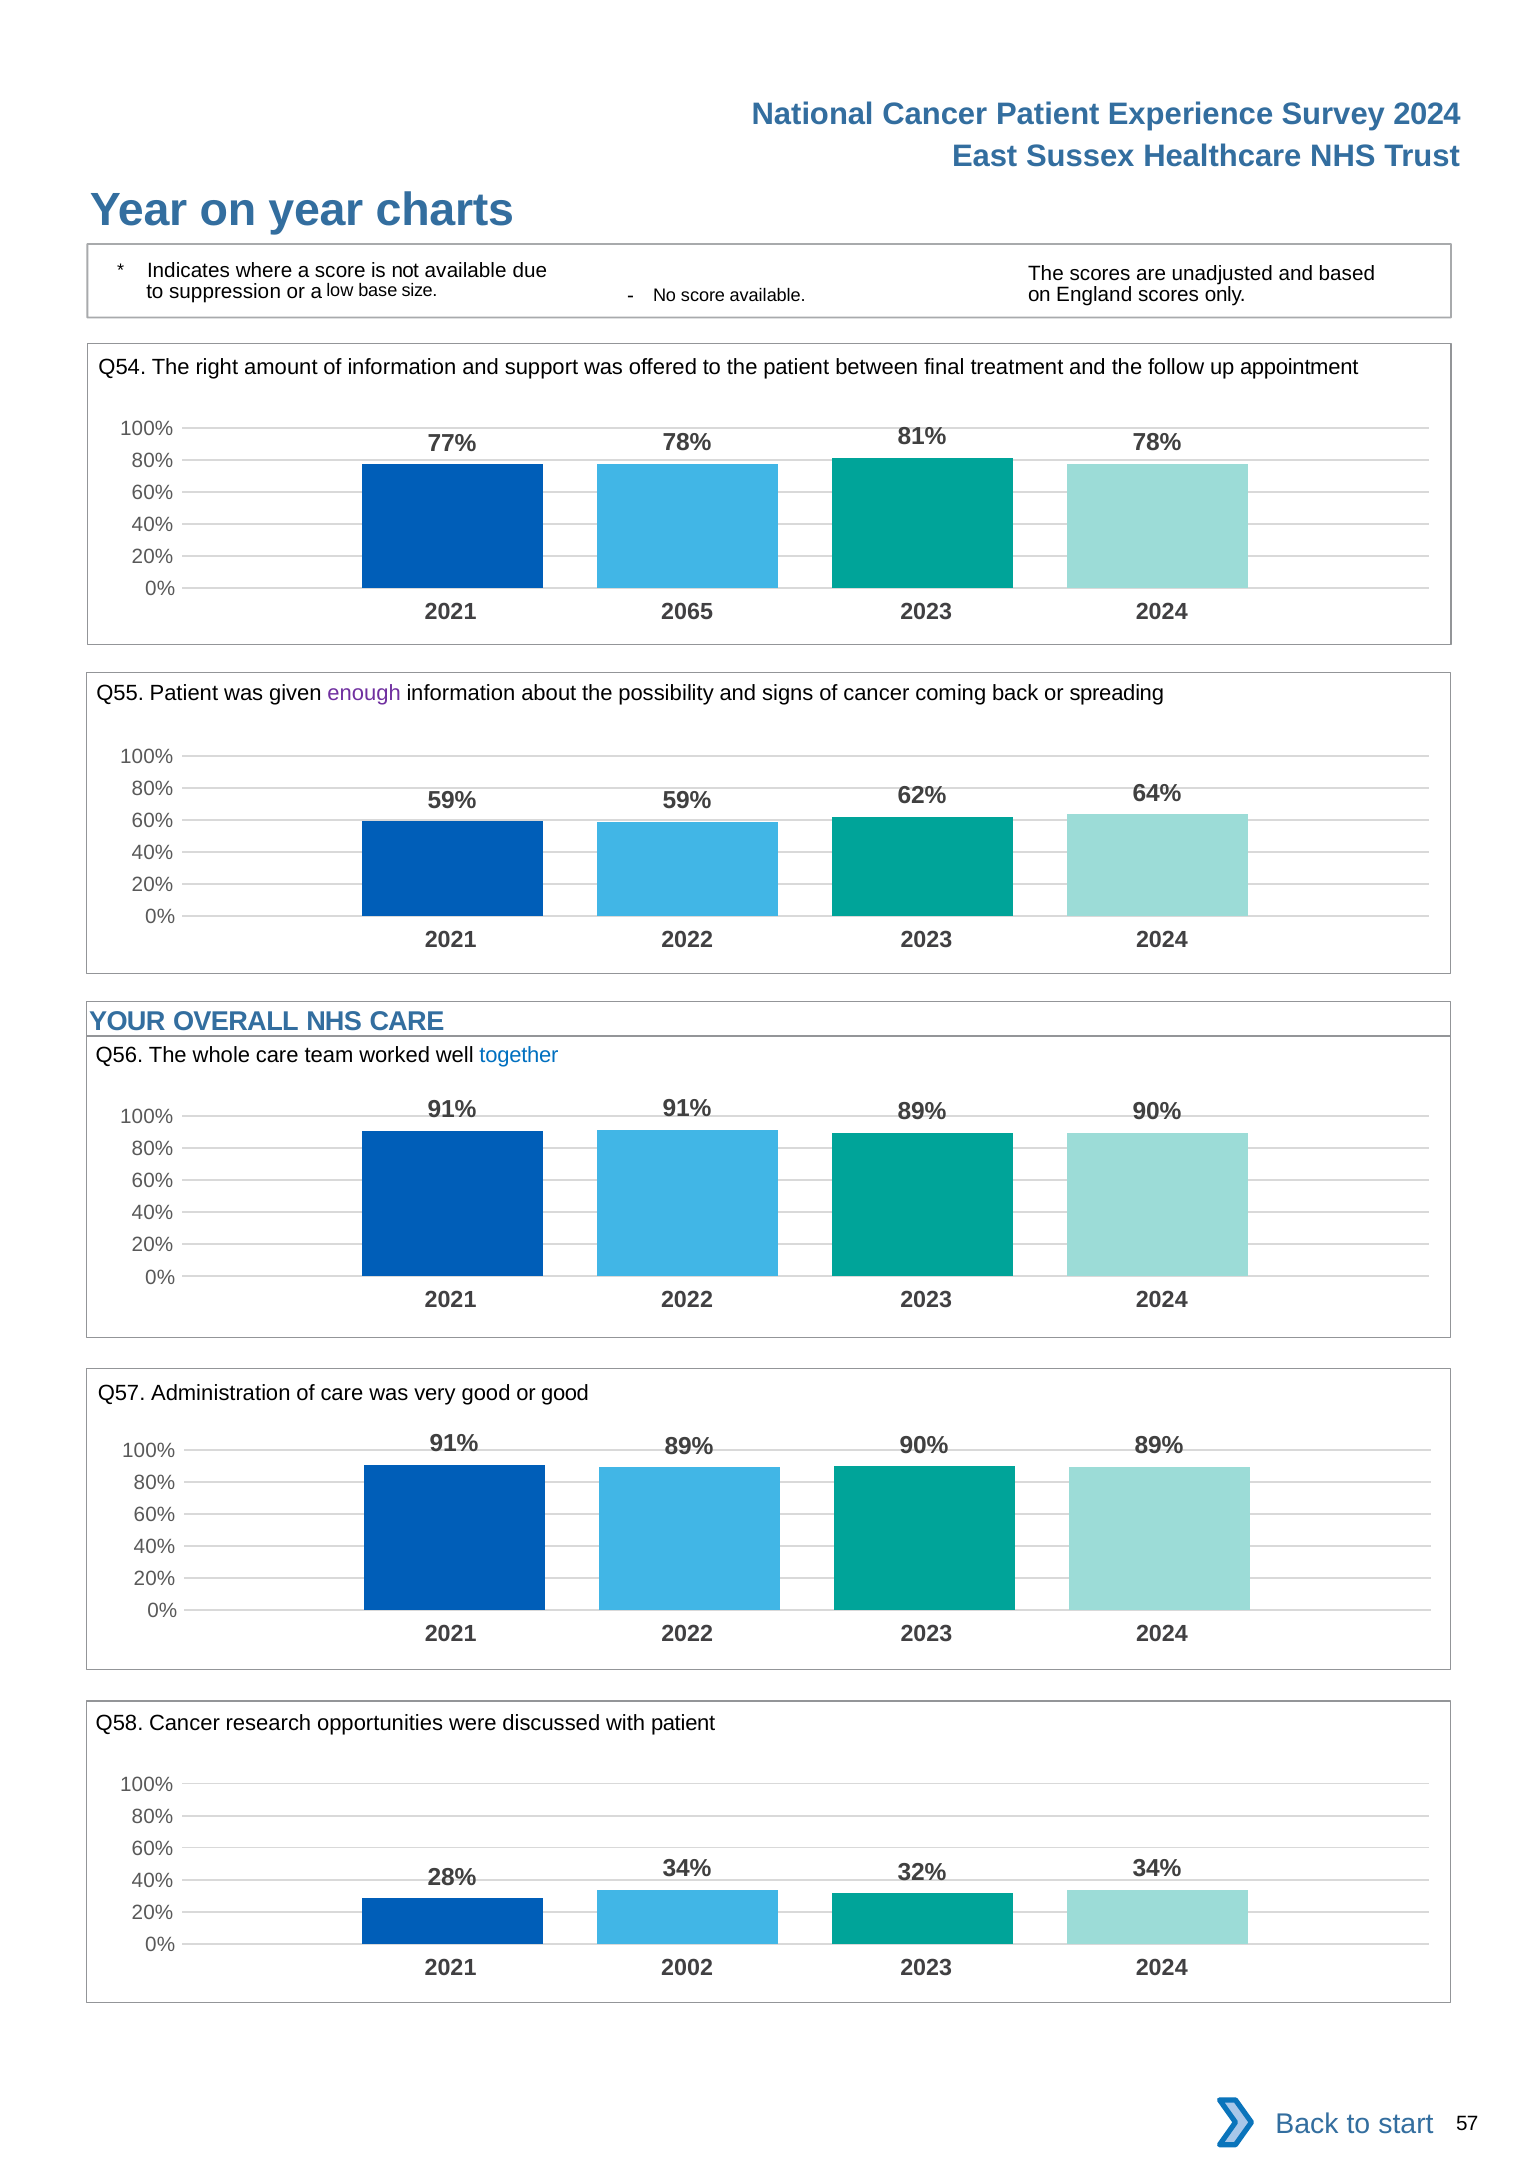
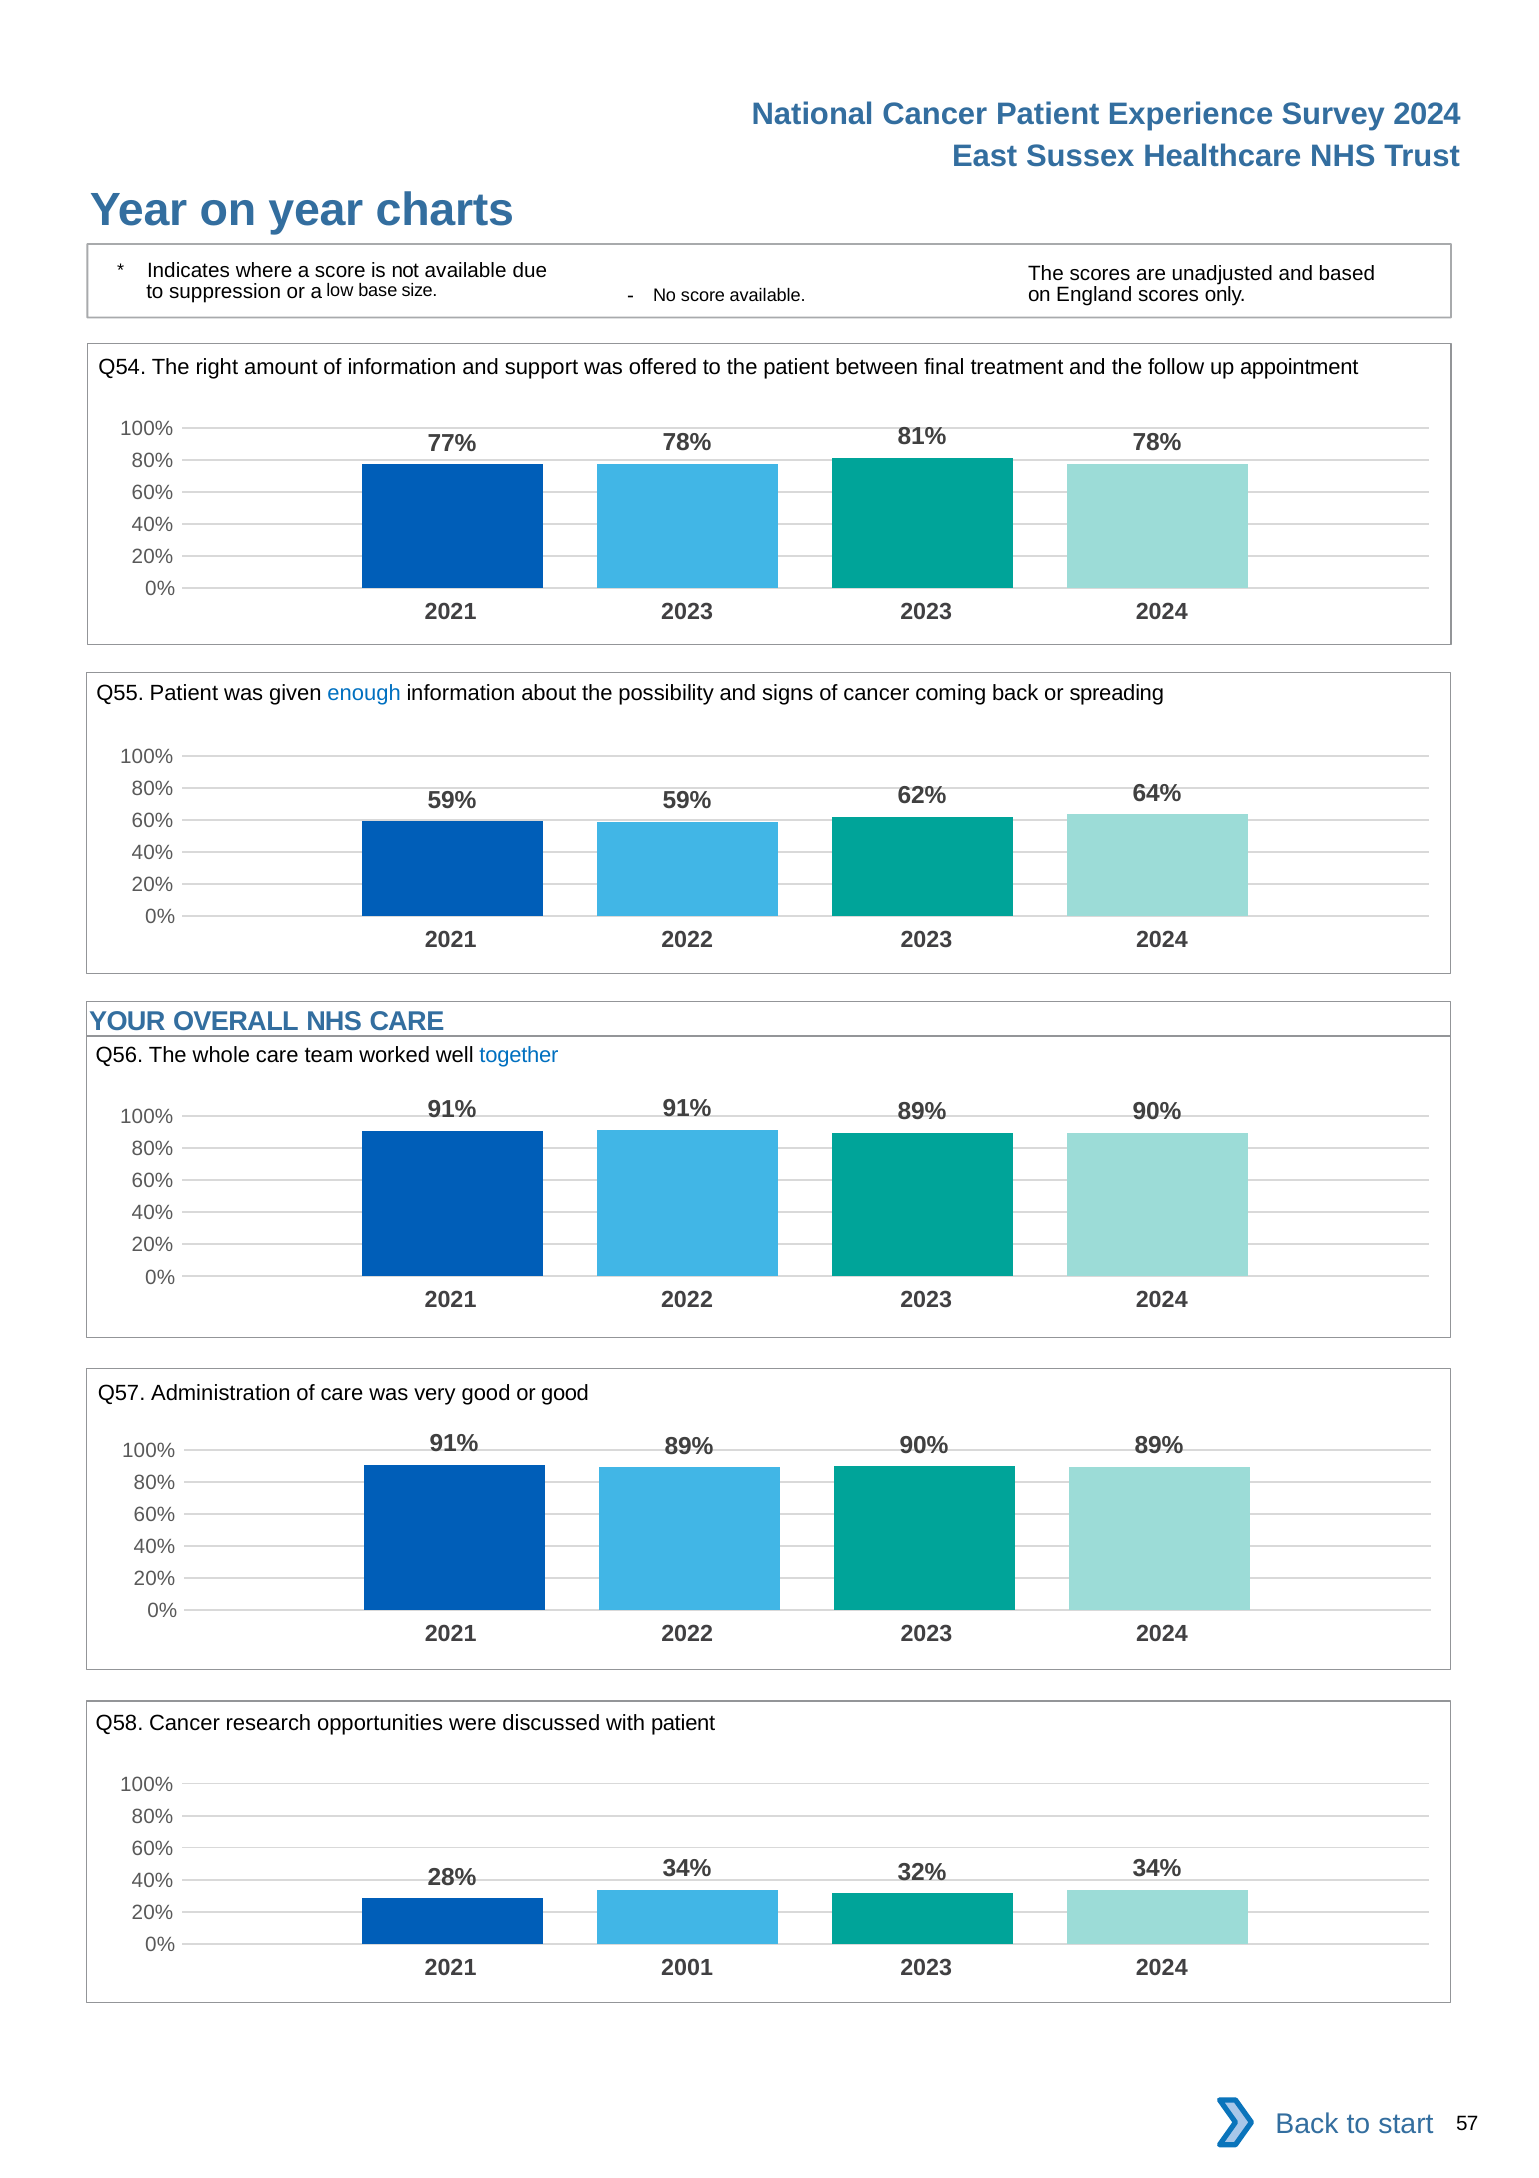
2021 2065: 2065 -> 2023 (687, 612)
enough colour: purple -> blue (364, 693)
2002: 2002 -> 2001 (687, 1968)
